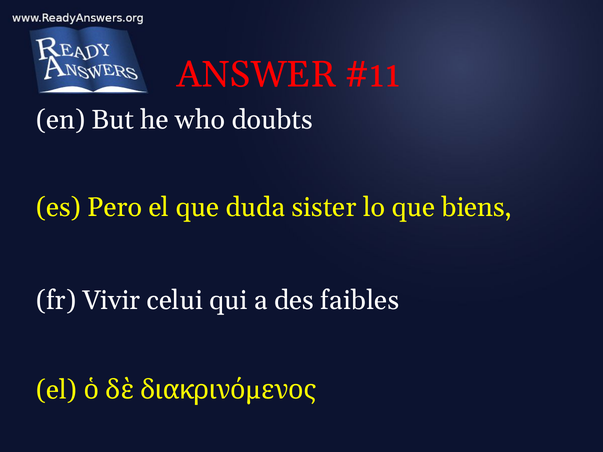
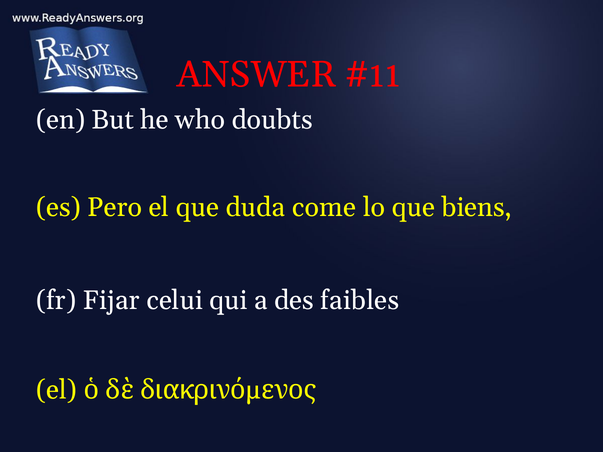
sister: sister -> come (324, 208)
Vivir: Vivir -> Fijar (111, 300)
